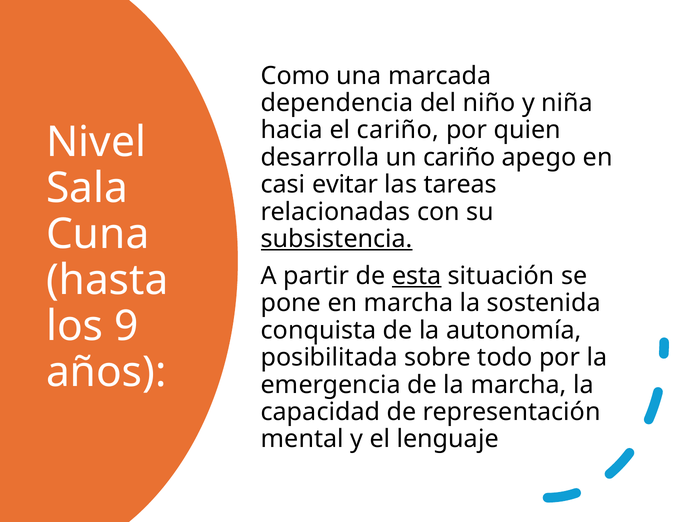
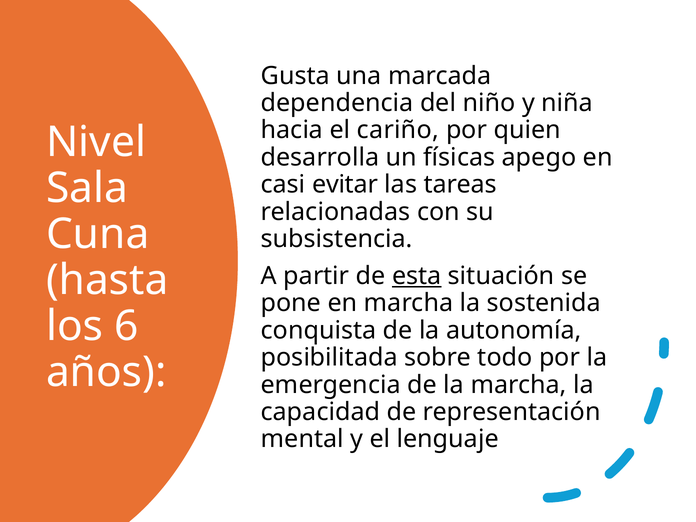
Como: Como -> Gusta (295, 76)
un cariño: cariño -> físicas (459, 157)
subsistencia underline: present -> none (337, 239)
9: 9 -> 6 (126, 326)
